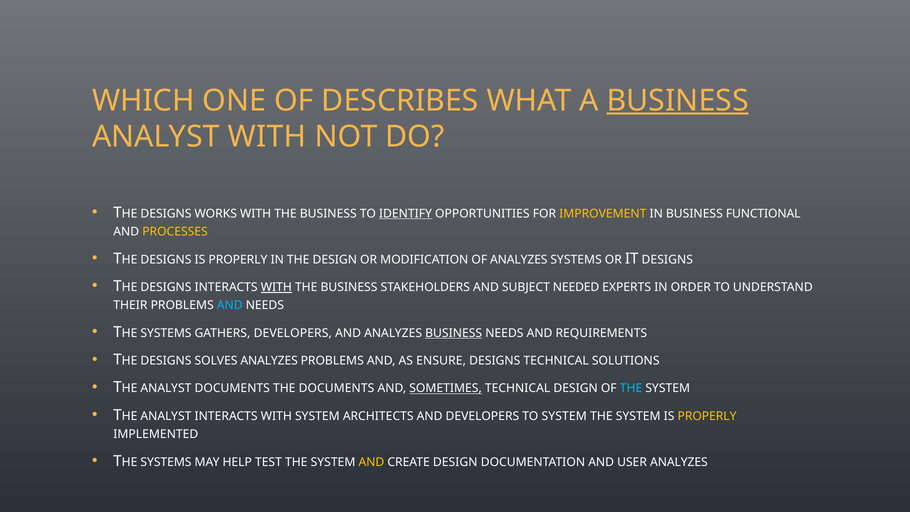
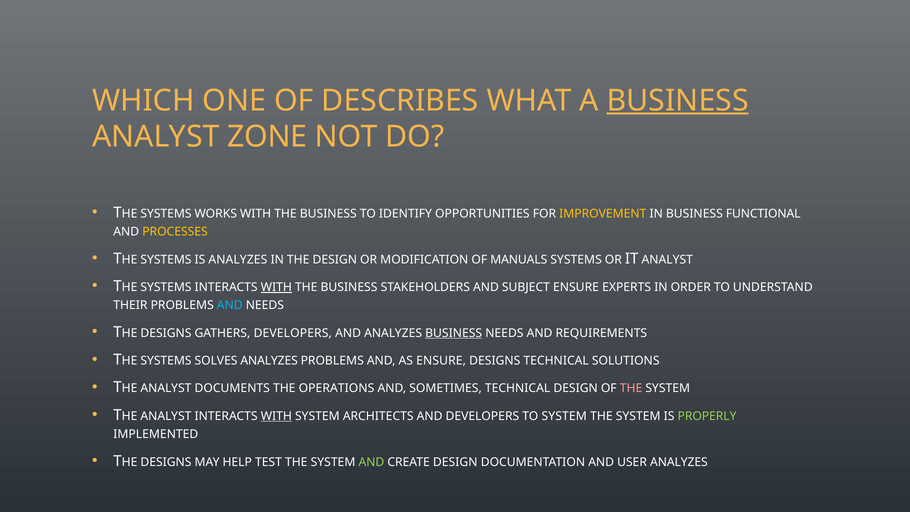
ANALYST WITH: WITH -> ZONE (267, 137)
DESIGNS: DESIGNS -> SYSTEMS (166, 214)
IDENTIFY underline: present -> none (405, 214)
DESIGNS: DESIGNS -> SYSTEMS (166, 259)
PROPERLY: PROPERLY -> ANALYZES (238, 259)
OF ANALYZES: ANALYZES -> MANUALS (519, 259)
IT DESIGNS: DESIGNS -> ANALYST (667, 259)
DESIGNS: DESIGNS -> SYSTEMS (166, 287)
SUBJECT NEEDED: NEEDED -> ENSURE (576, 287)
SYSTEMS: SYSTEMS -> DESIGNS (166, 333)
DESIGNS: DESIGNS -> SYSTEMS (166, 361)
THE DOCUMENTS: DOCUMENTS -> OPERATIONS (336, 388)
SOMETIMES underline: present -> none (446, 388)
THE colour: light blue -> pink (631, 388)
WITH underline: none -> present (276, 416)
PROPERLY colour: yellow -> light green (707, 416)
SYSTEMS: SYSTEMS -> DESIGNS (166, 462)
AND colour: yellow -> light green (371, 462)
